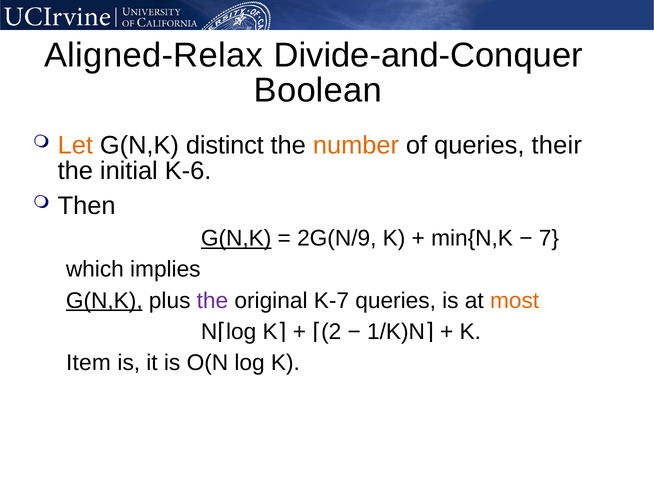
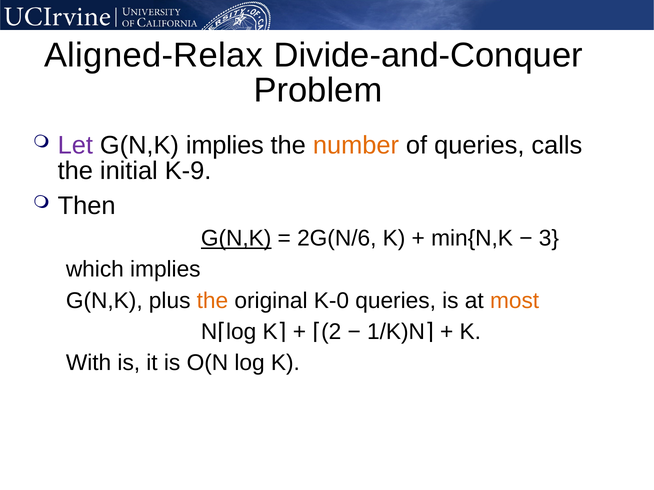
Boolean: Boolean -> Problem (318, 91)
Let colour: orange -> purple (75, 145)
G(N,K distinct: distinct -> implies (225, 145)
their: their -> calls (557, 145)
K-6: K-6 -> K-9 (188, 171)
2G(N/9: 2G(N/9 -> 2G(N/6 (337, 239)
7: 7 -> 3 (549, 239)
G(N,K underline: present -> none (104, 301)
the colour: purple -> orange (212, 301)
K-7: K-7 -> K-0 (331, 301)
Item: Item -> With (89, 363)
